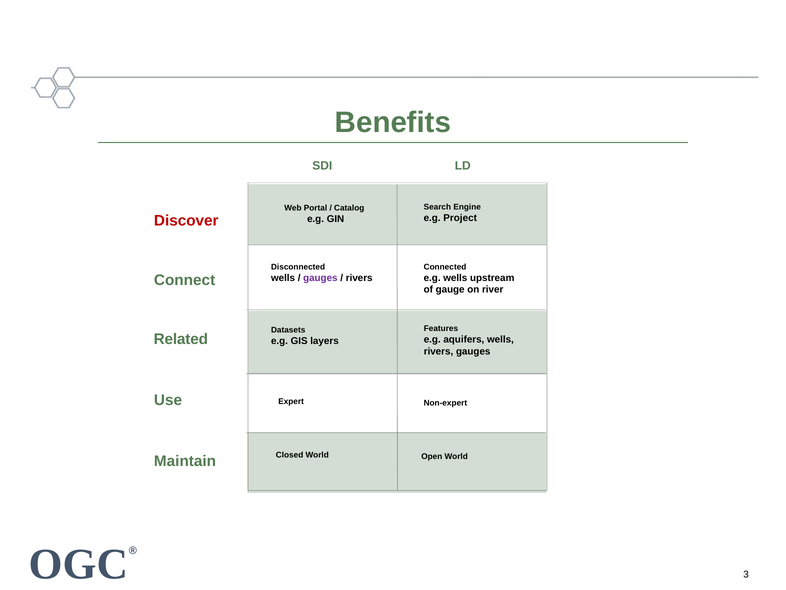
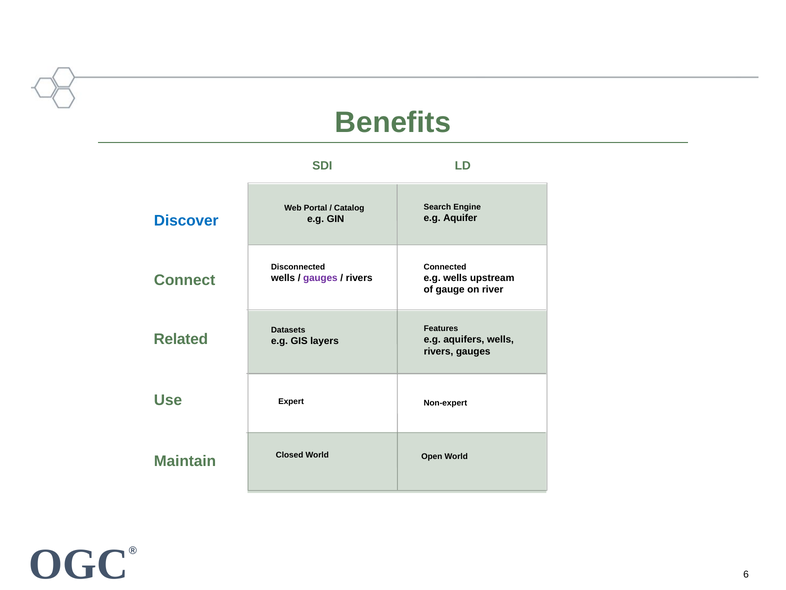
Project: Project -> Aquifer (460, 218)
Discover colour: red -> blue (186, 221)
3: 3 -> 6 (746, 574)
